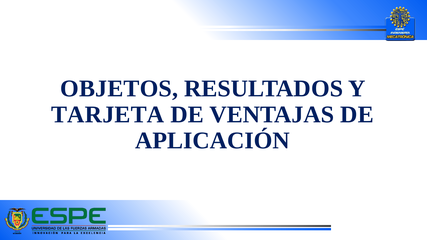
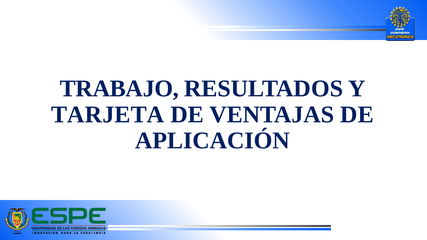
OBJETOS: OBJETOS -> TRABAJO (119, 89)
